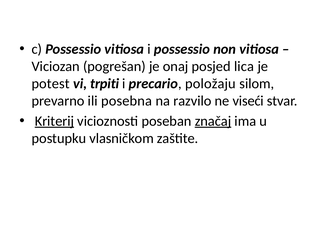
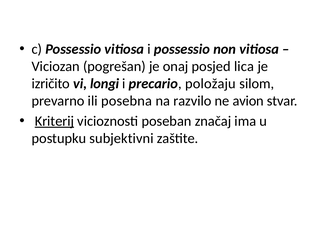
potest: potest -> izričito (51, 84)
trpiti: trpiti -> longi (105, 84)
viseći: viseći -> avion (248, 101)
značaj underline: present -> none (213, 121)
vlasničkom: vlasničkom -> subjektivni (122, 138)
